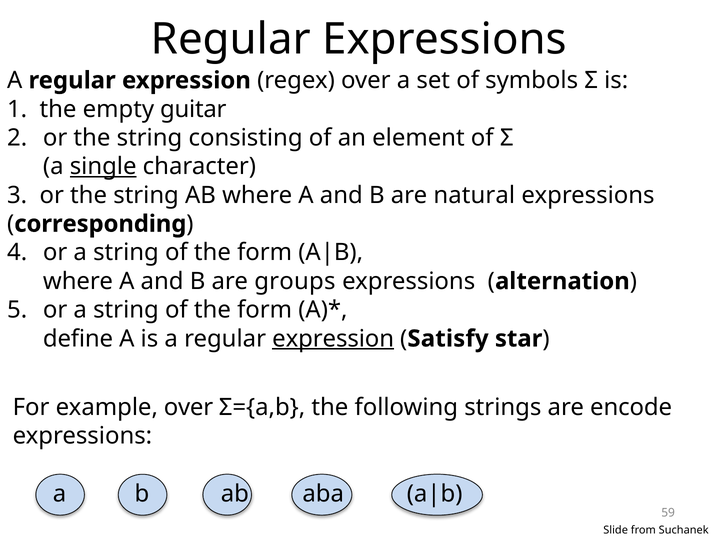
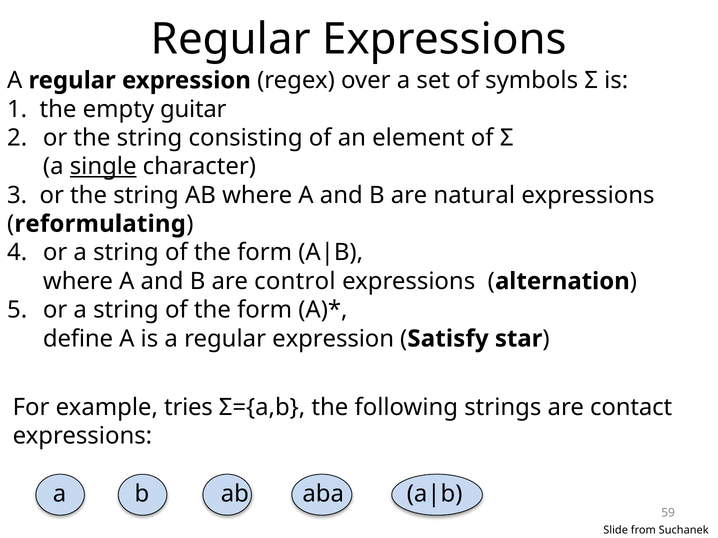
corresponding: corresponding -> reformulating (100, 224)
groups: groups -> control (295, 282)
expression underline: present -> none (333, 339)
example over: over -> tries (188, 408)
encode: encode -> contact (631, 408)
